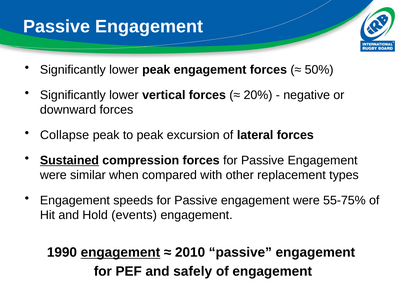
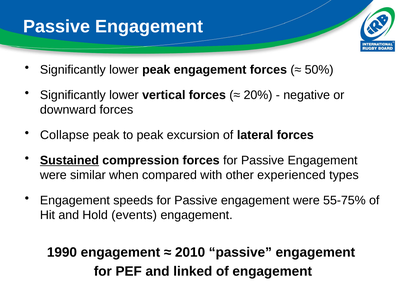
replacement: replacement -> experienced (291, 175)
engagement underline: present -> none (120, 252)
safely: safely -> linked (193, 271)
